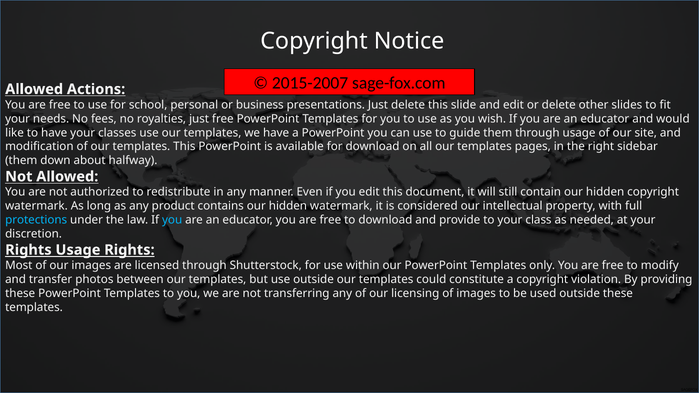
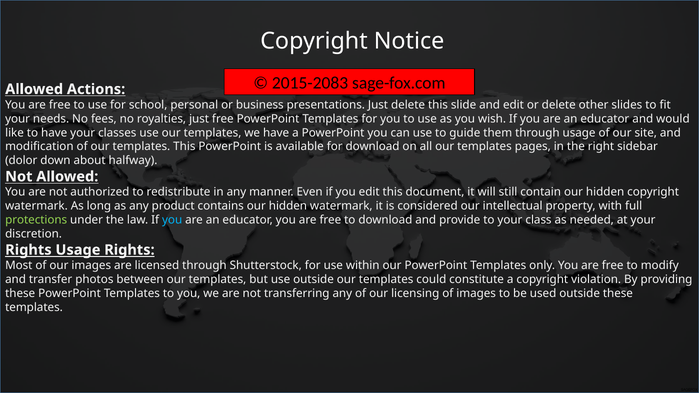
2015-2007: 2015-2007 -> 2015-2083 (310, 83)
them: them -> dolor (21, 161)
protections colour: light blue -> light green (36, 220)
